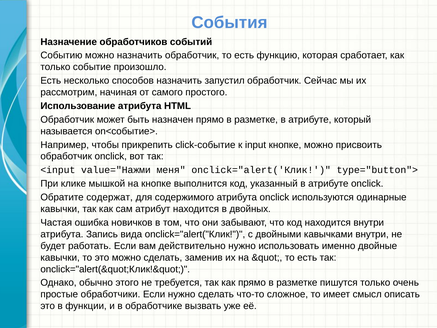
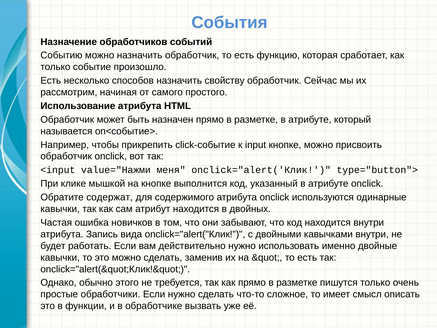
запустил: запустил -> свойству (225, 81)
